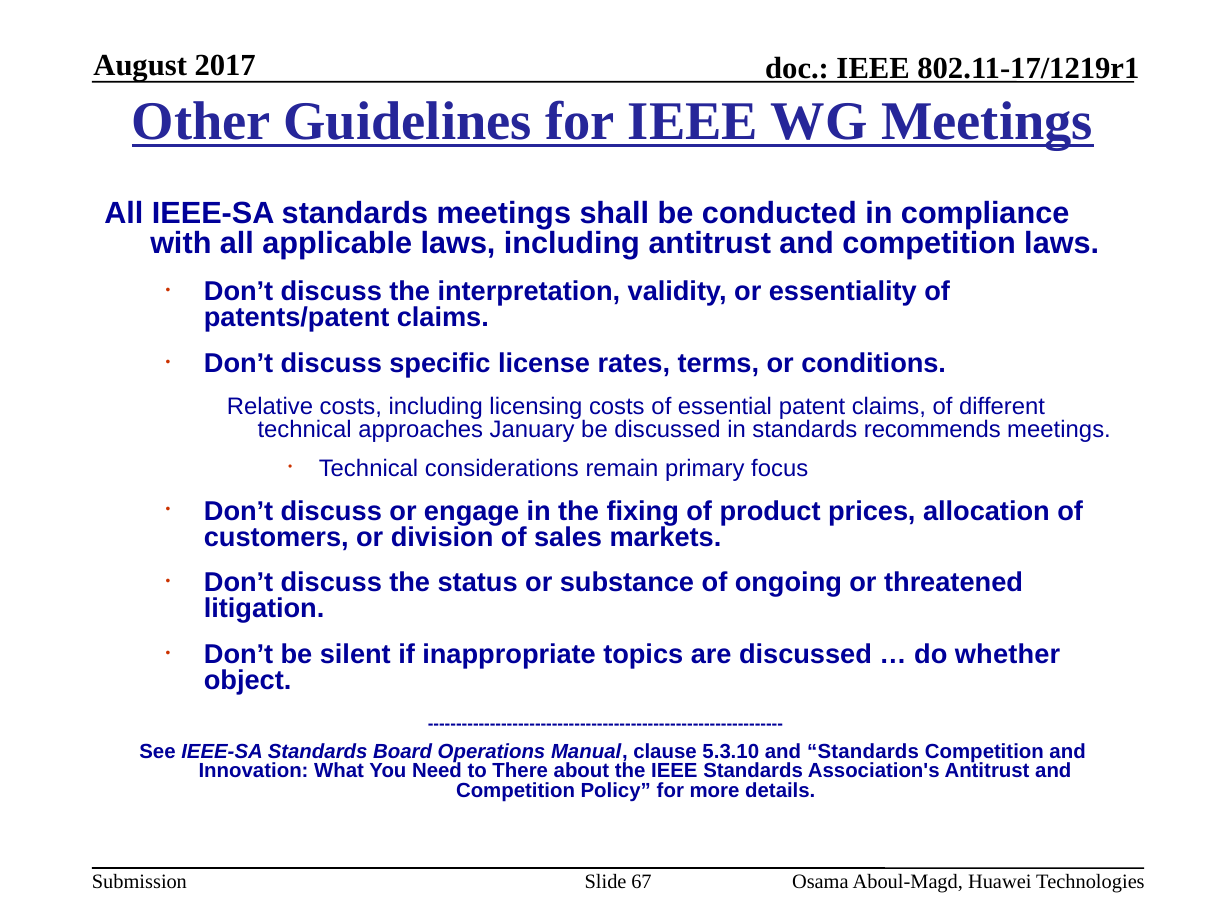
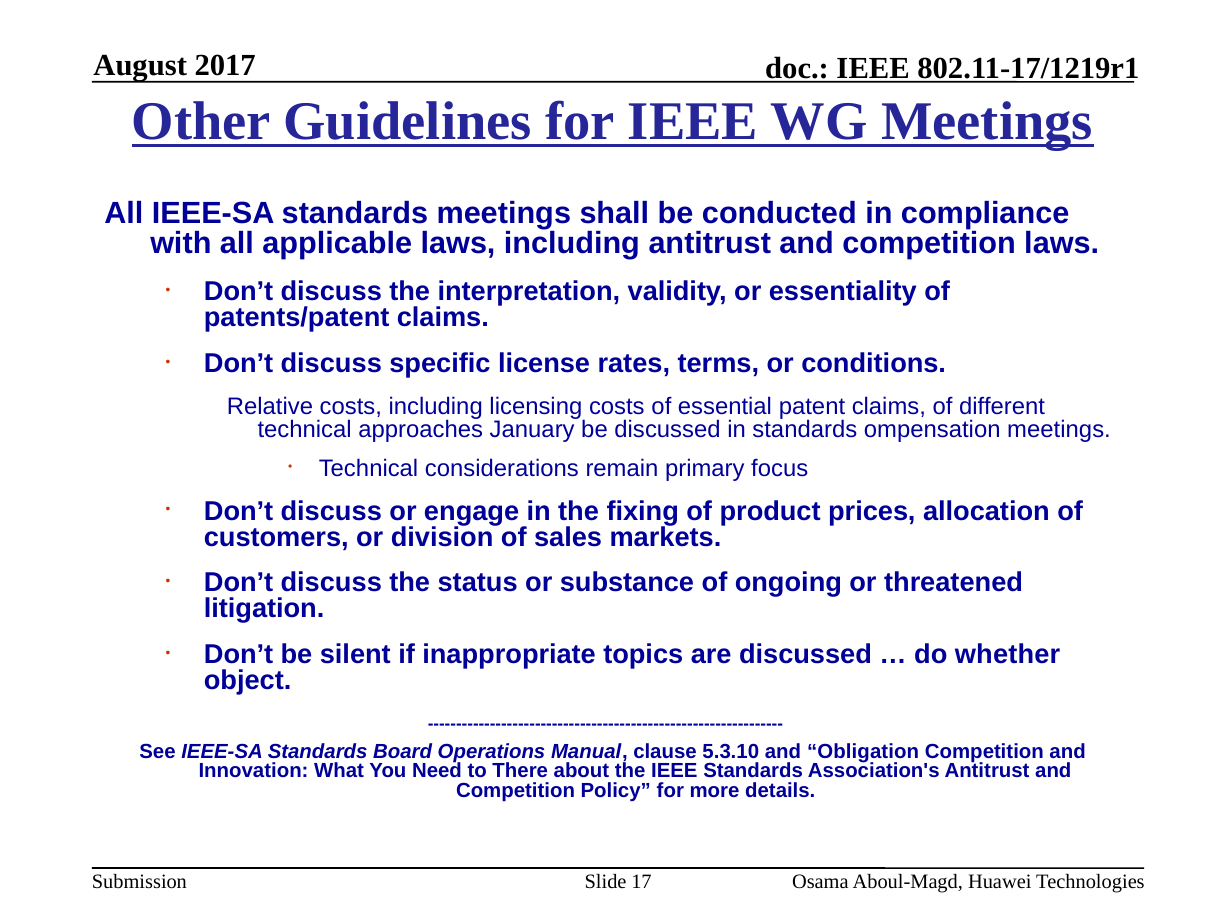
recommends: recommends -> ompensation (932, 430)
and Standards: Standards -> Obligation (863, 752)
67: 67 -> 17 (642, 882)
